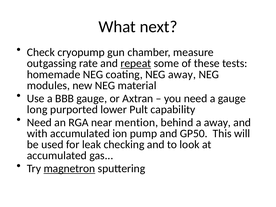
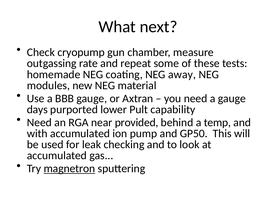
repeat underline: present -> none (136, 63)
long: long -> days (37, 109)
mention: mention -> provided (137, 122)
a away: away -> temp (217, 122)
